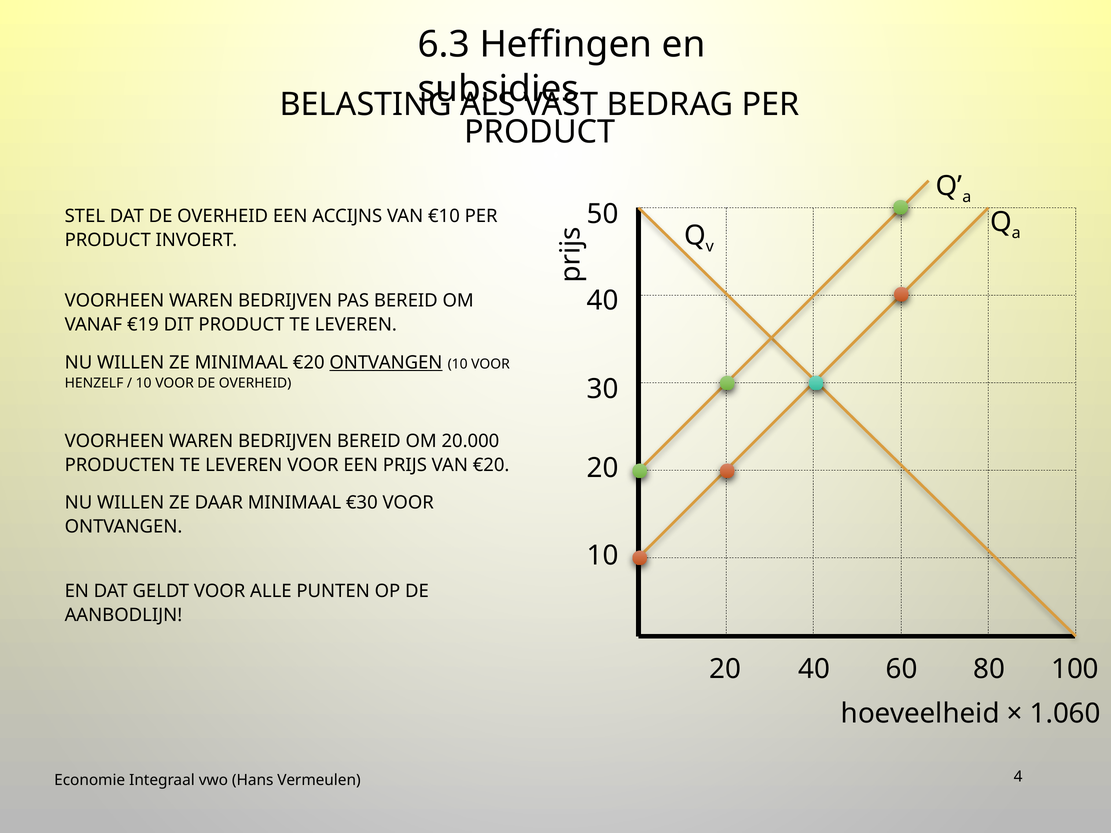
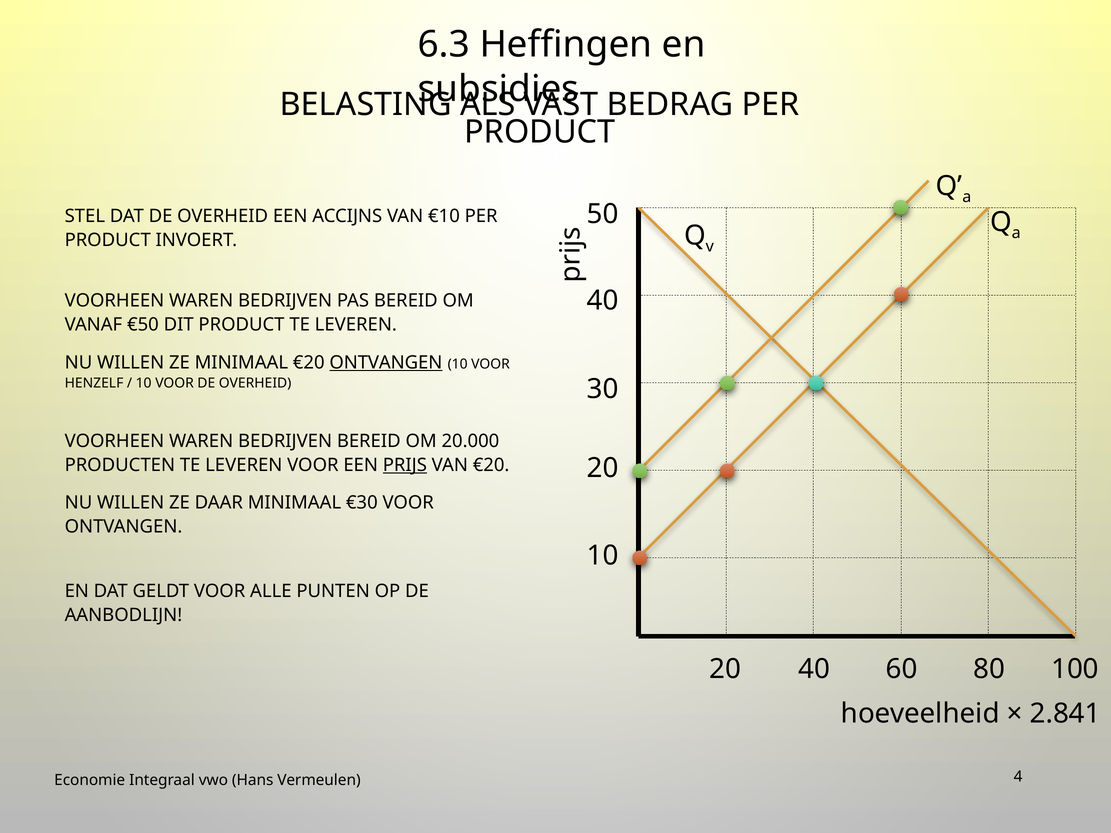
€19: €19 -> €50 (143, 325)
PRIJS underline: none -> present (405, 465)
1.060: 1.060 -> 2.841 (1065, 714)
